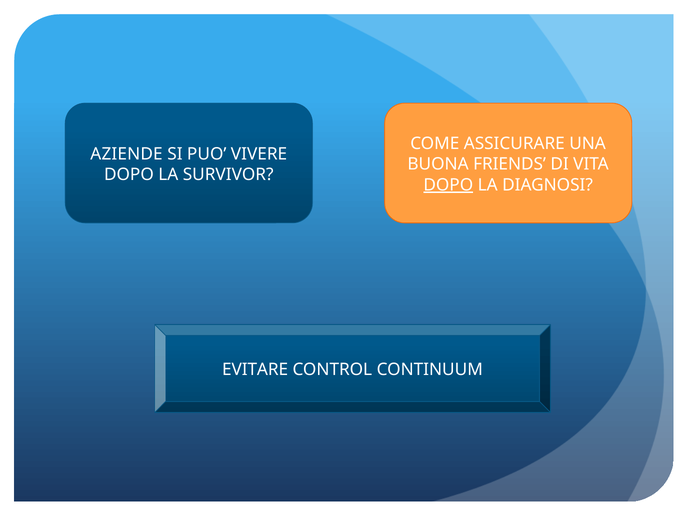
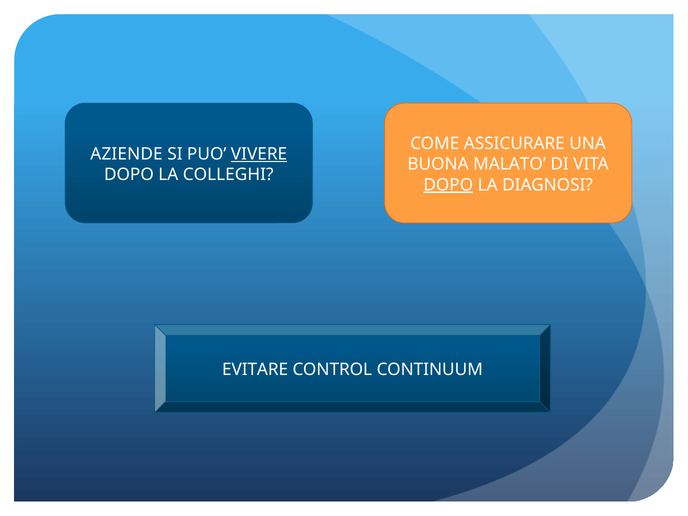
VIVERE underline: none -> present (259, 154)
FRIENDS: FRIENDS -> MALATO (510, 164)
SURVIVOR: SURVIVOR -> COLLEGHI (228, 175)
